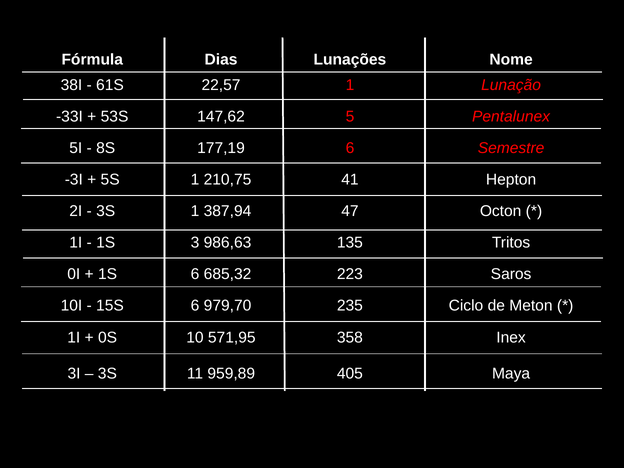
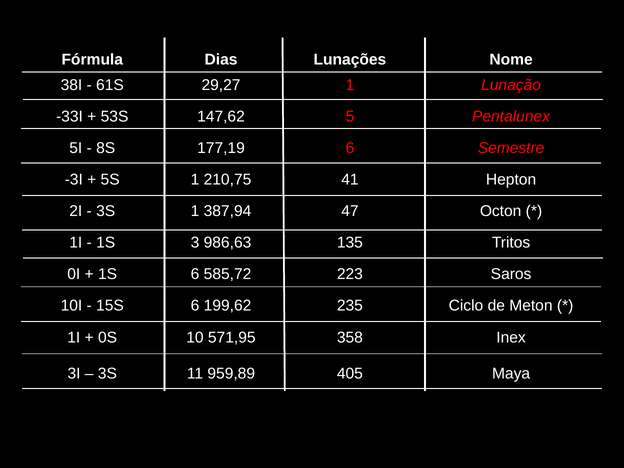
22,57: 22,57 -> 29,27 (221, 85)
685,32: 685,32 -> 585,72 (228, 274)
979,70: 979,70 -> 199,62 (228, 306)
